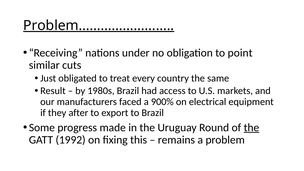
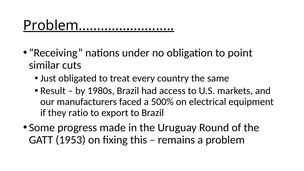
900%: 900% -> 500% (162, 102)
after: after -> ratio (78, 113)
the underline: present -> none (251, 128)
1992: 1992 -> 1953 (71, 140)
